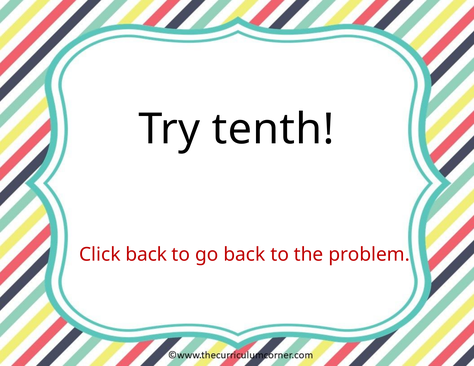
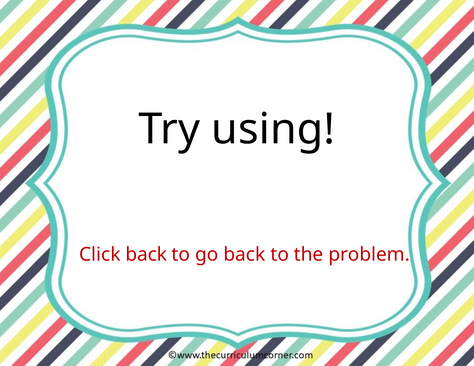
tenth: tenth -> using (273, 129)
